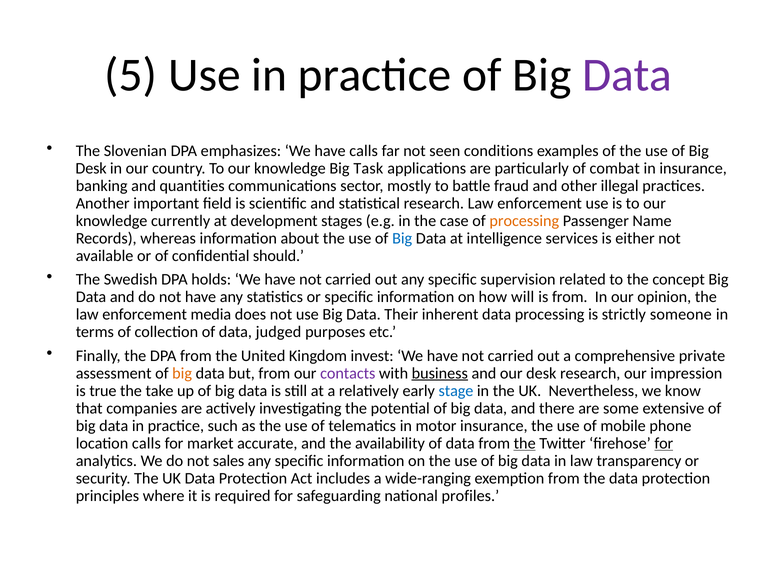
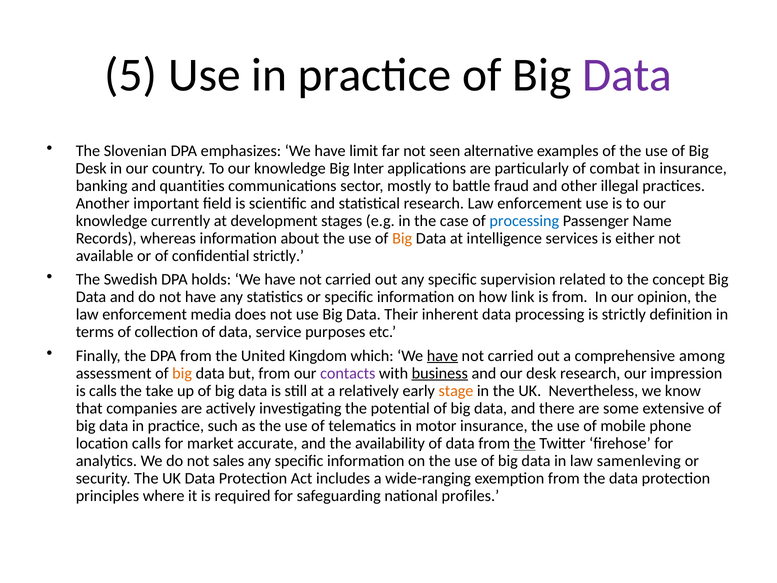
have calls: calls -> limit (364, 151)
conditions: conditions -> alternative (499, 151)
Task: Task -> Inter (368, 168)
processing colour: orange -> blue (524, 221)
Big colour: blue -> orange (402, 238)
confidential should: should -> strictly (278, 256)
will: will -> link (523, 297)
someone: someone -> definition (681, 314)
judged: judged -> service (279, 332)
invest: invest -> which (372, 356)
have underline: none -> present (442, 356)
private: private -> among (702, 356)
is true: true -> calls (103, 391)
stage colour: blue -> orange (456, 391)
for underline: present -> none (664, 443)
transparency: transparency -> samenleving (639, 461)
